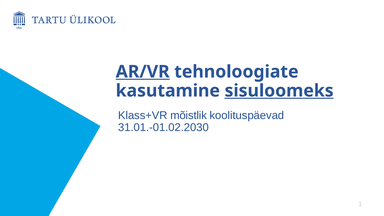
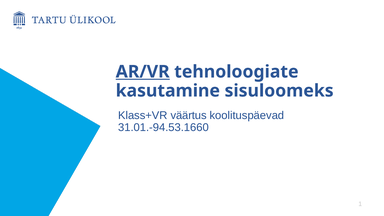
sisuloomeks underline: present -> none (279, 91)
mõistlik: mõistlik -> väärtus (189, 115)
31.01.-01.02.2030: 31.01.-01.02.2030 -> 31.01.-94.53.1660 (163, 128)
